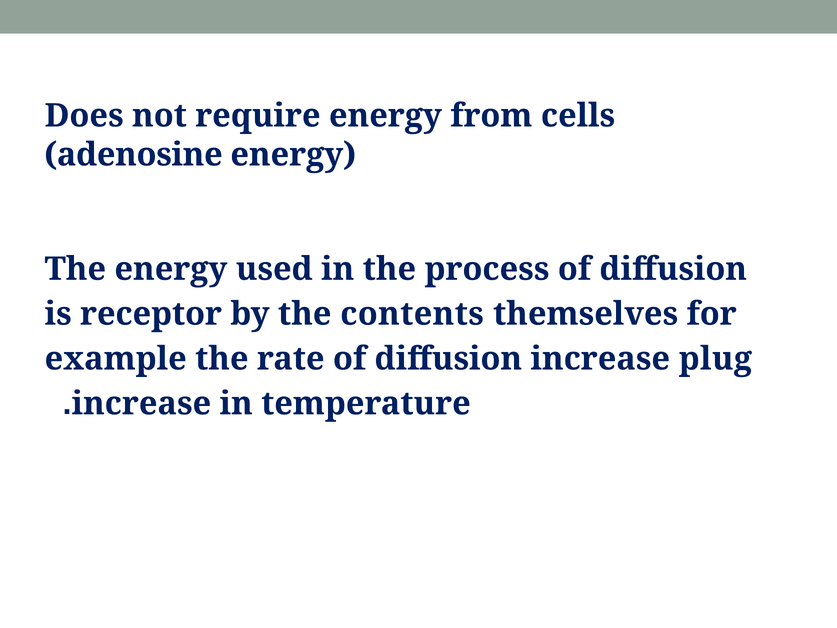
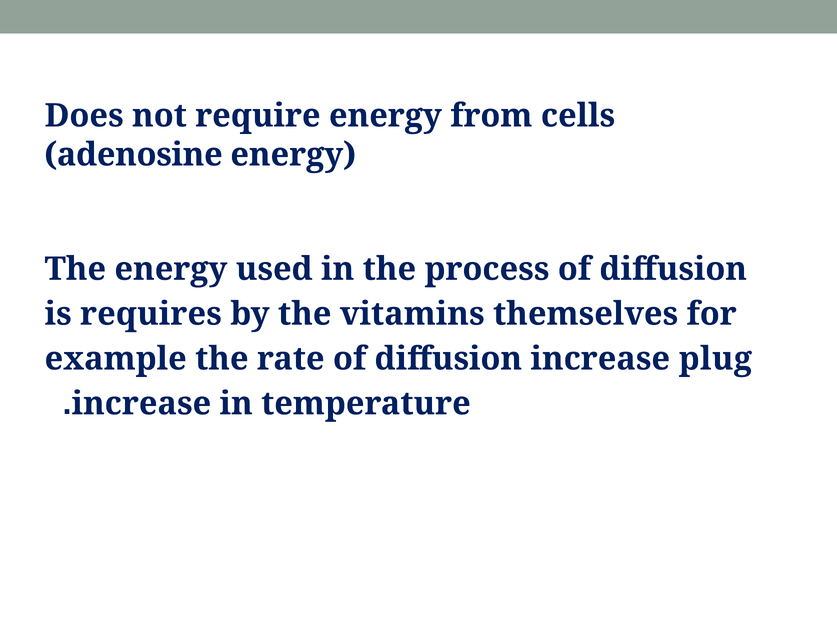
receptor: receptor -> requires (151, 314)
contents: contents -> vitamins (412, 314)
